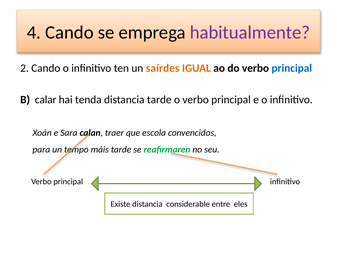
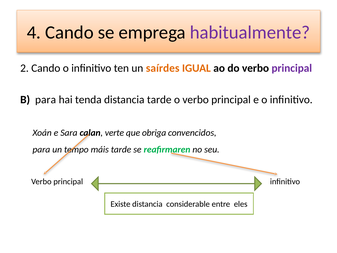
principal colour: blue -> purple (292, 68)
B calar: calar -> para (46, 100)
traer: traer -> verte (114, 133)
escola: escola -> obriga (154, 133)
